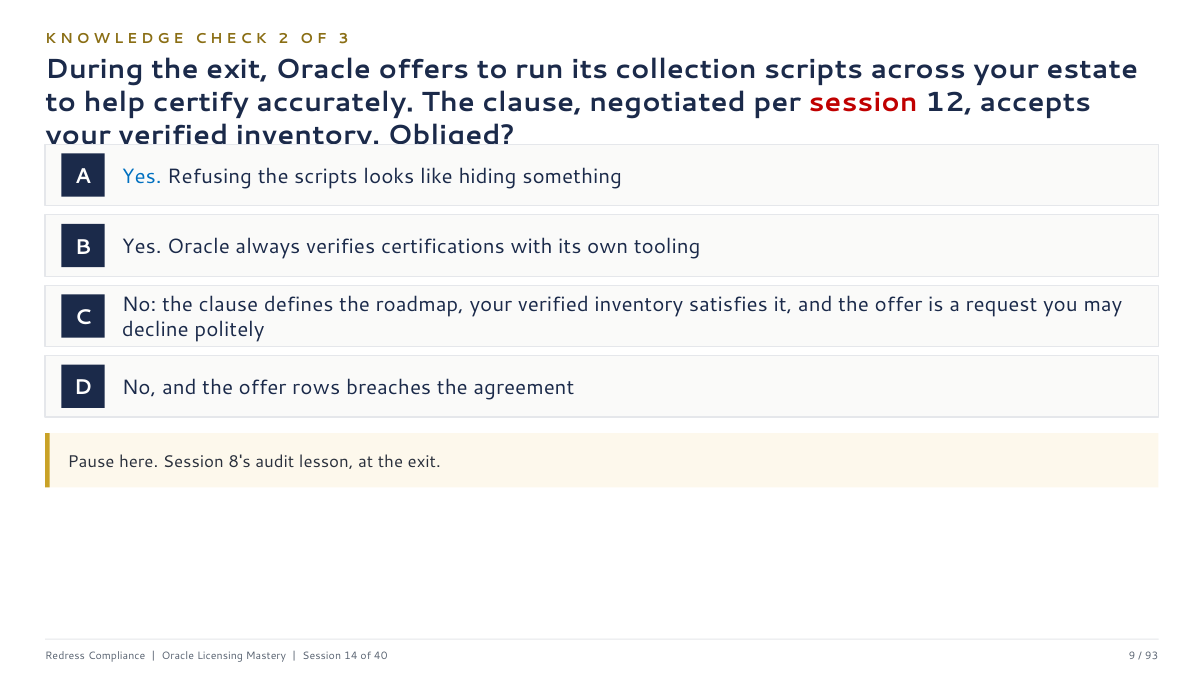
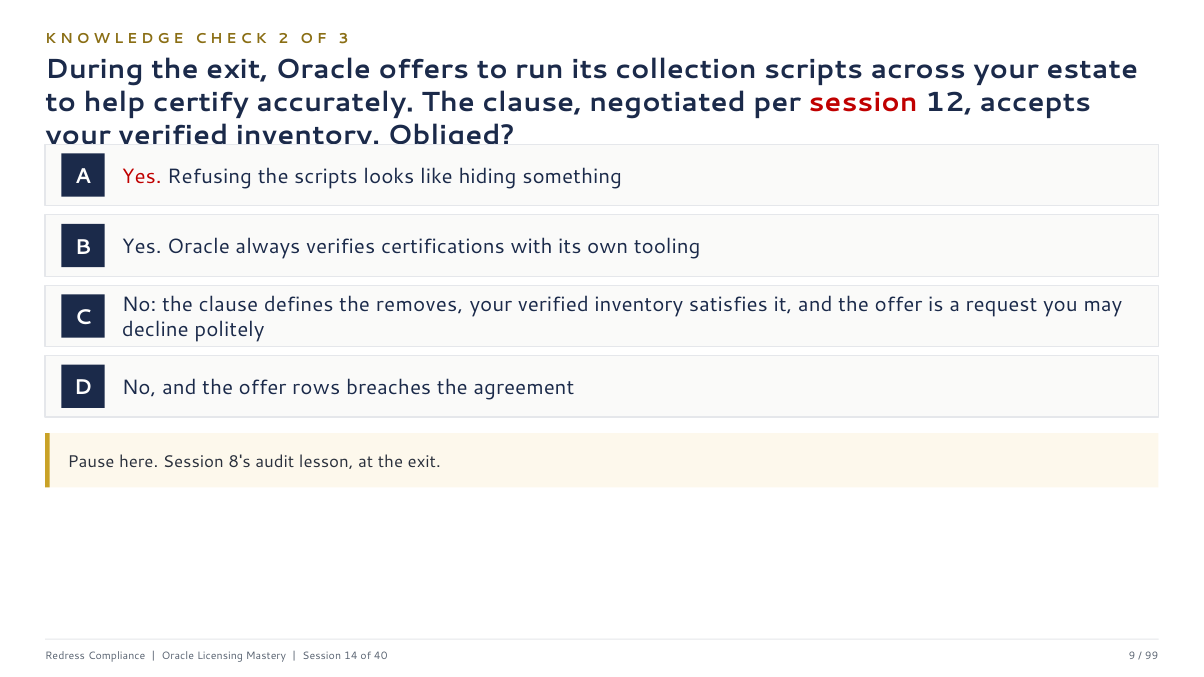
Yes colour: blue -> red (142, 177)
roadmap: roadmap -> removes (420, 305)
93: 93 -> 99 (1152, 656)
